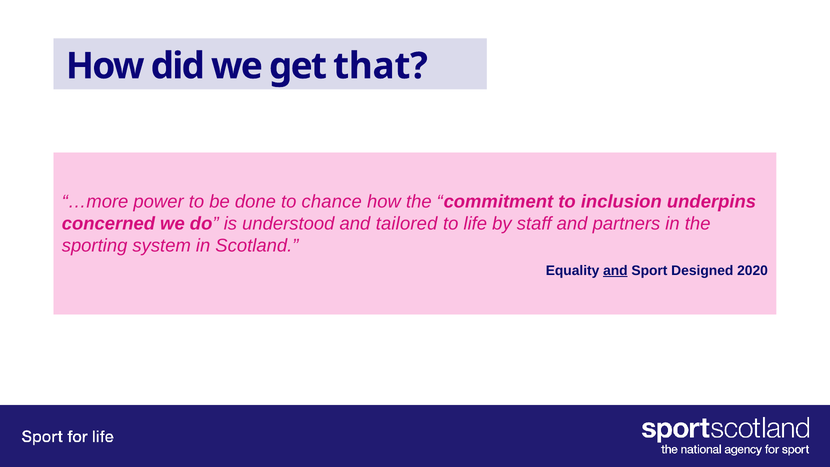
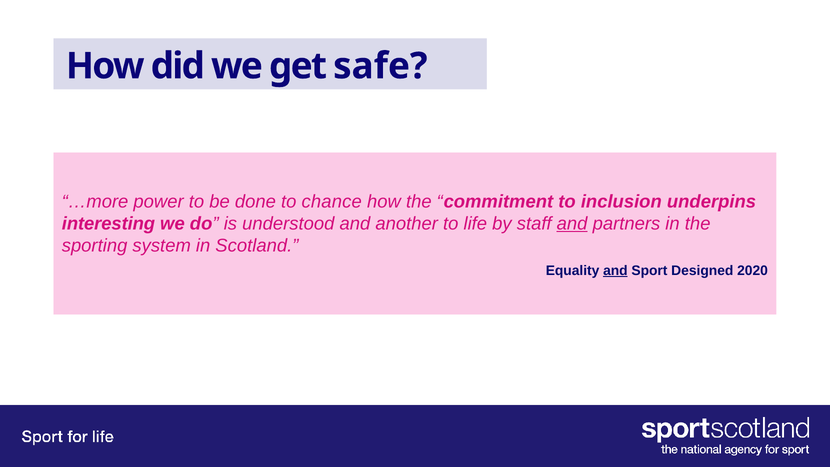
that: that -> safe (380, 66)
concerned: concerned -> interesting (108, 224)
tailored: tailored -> another (407, 224)
and underline: none -> present (572, 224)
